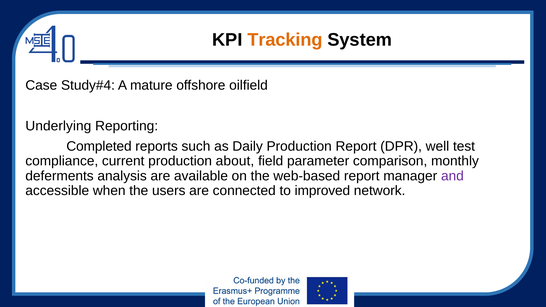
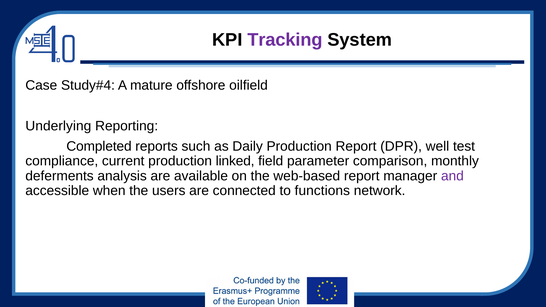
Tracking colour: orange -> purple (285, 40)
about: about -> linked (235, 161)
improved: improved -> functions (322, 191)
